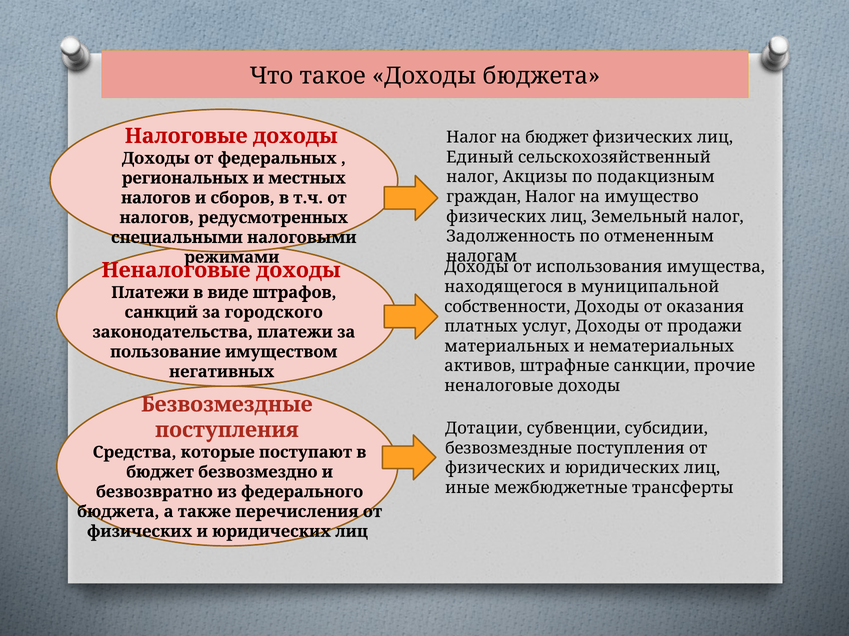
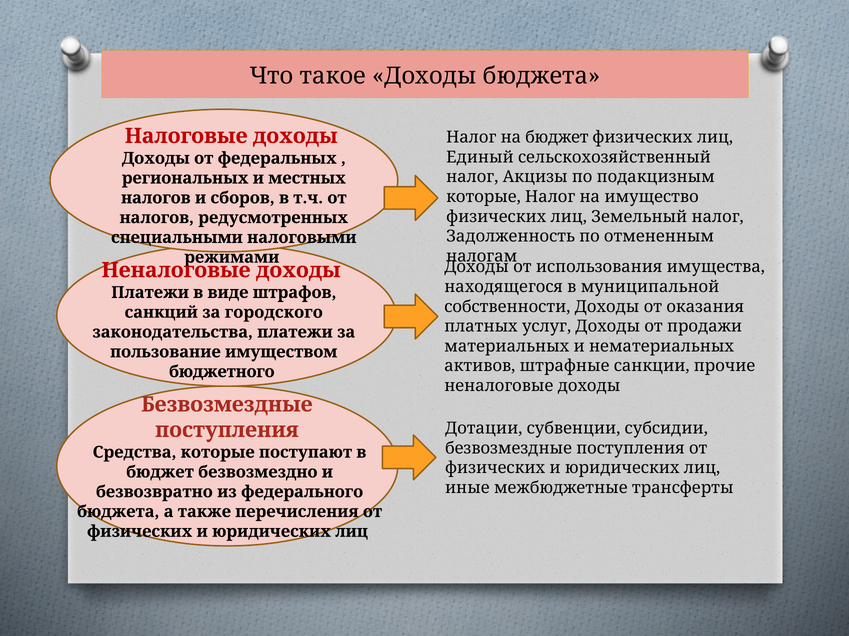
граждан: граждан -> которые (484, 197)
негативных: негативных -> бюджетного (222, 372)
